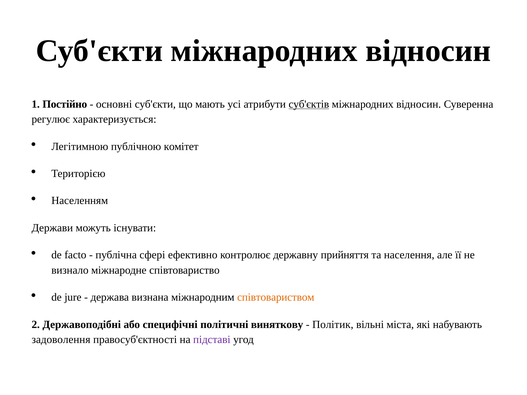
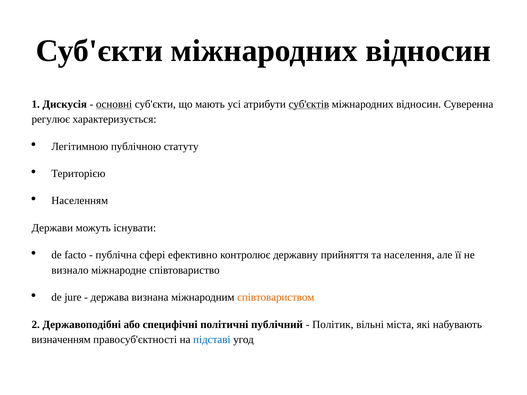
Постійно: Постійно -> Дискусія (65, 104)
основні underline: none -> present (114, 104)
комітет: комітет -> статуту (181, 146)
виняткову: виняткову -> публічний (277, 325)
задоволення: задоволення -> визначенням (61, 340)
підставі colour: purple -> blue (212, 340)
